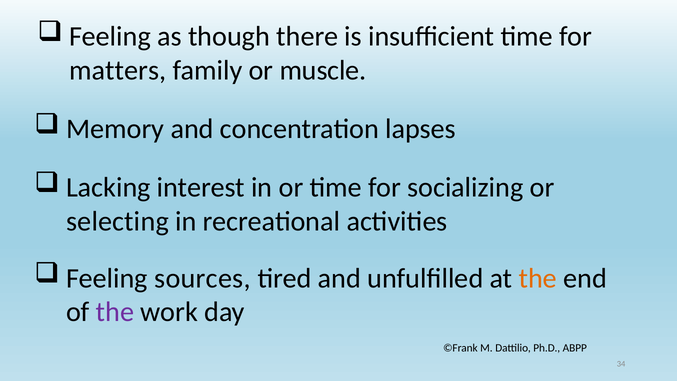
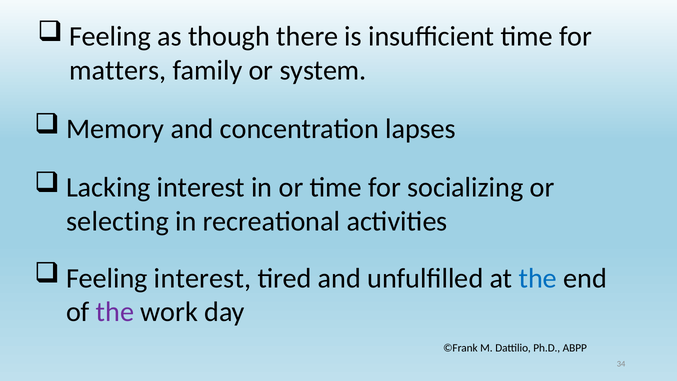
muscle: muscle -> system (323, 70)
Feeling sources: sources -> interest (203, 278)
the colour: orange -> blue (538, 278)
